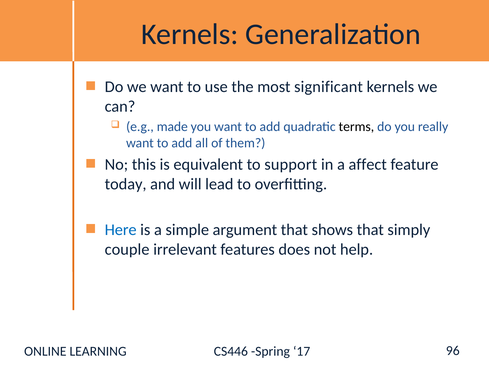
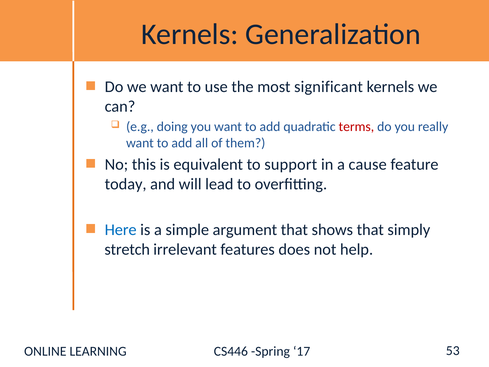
made: made -> doing (172, 127)
terms colour: black -> red (356, 127)
affect: affect -> cause (368, 164)
couple: couple -> stretch (127, 249)
96: 96 -> 53 (453, 350)
